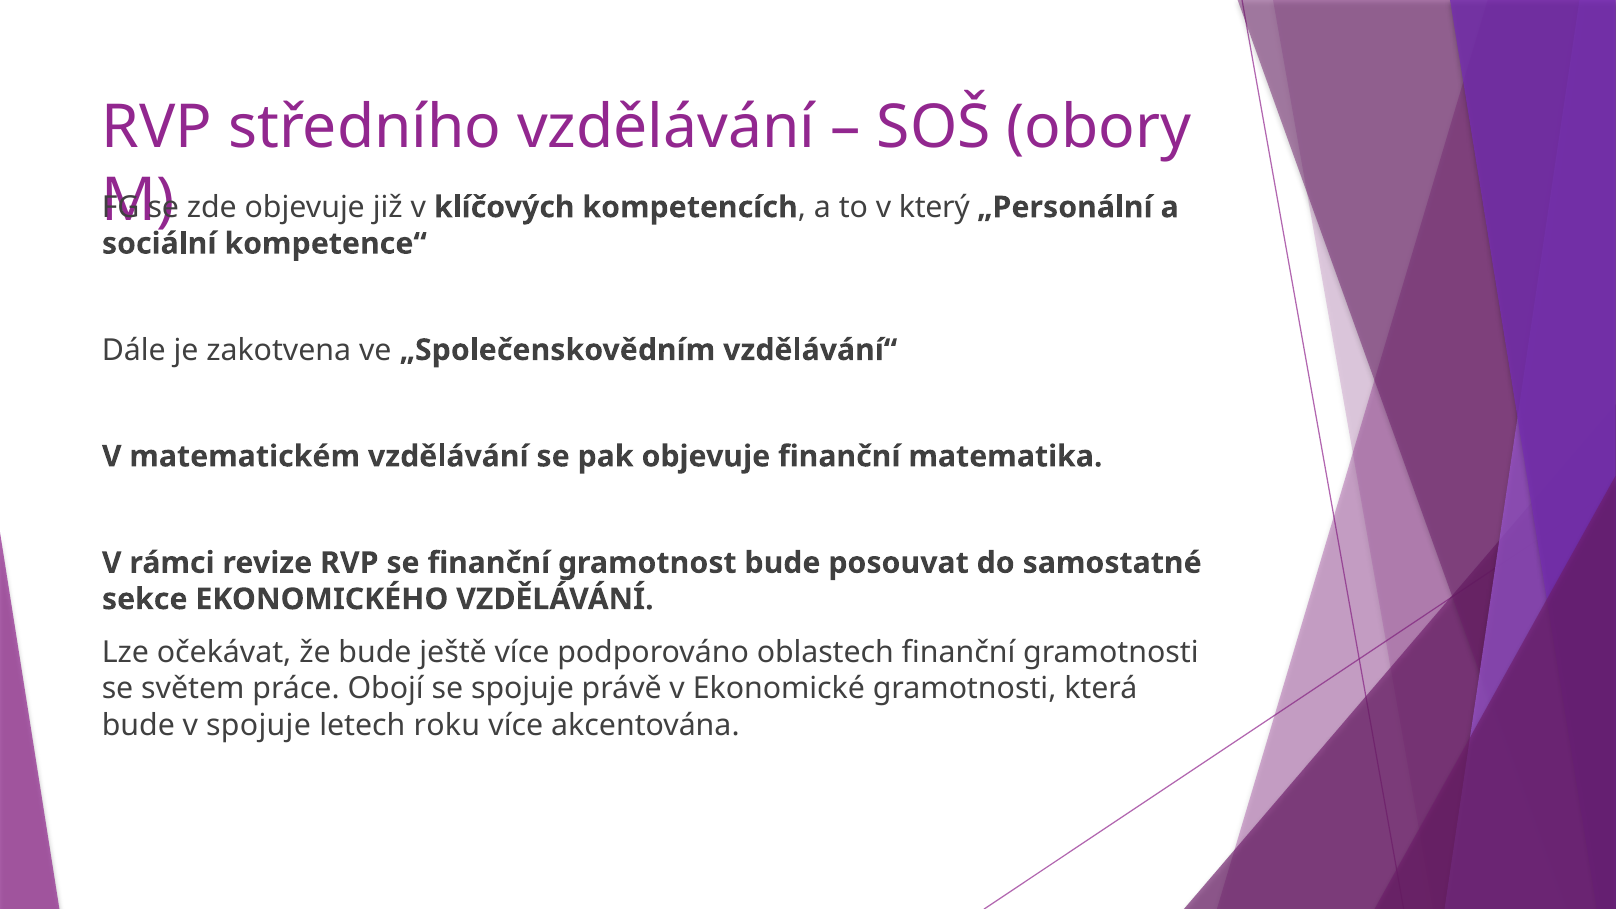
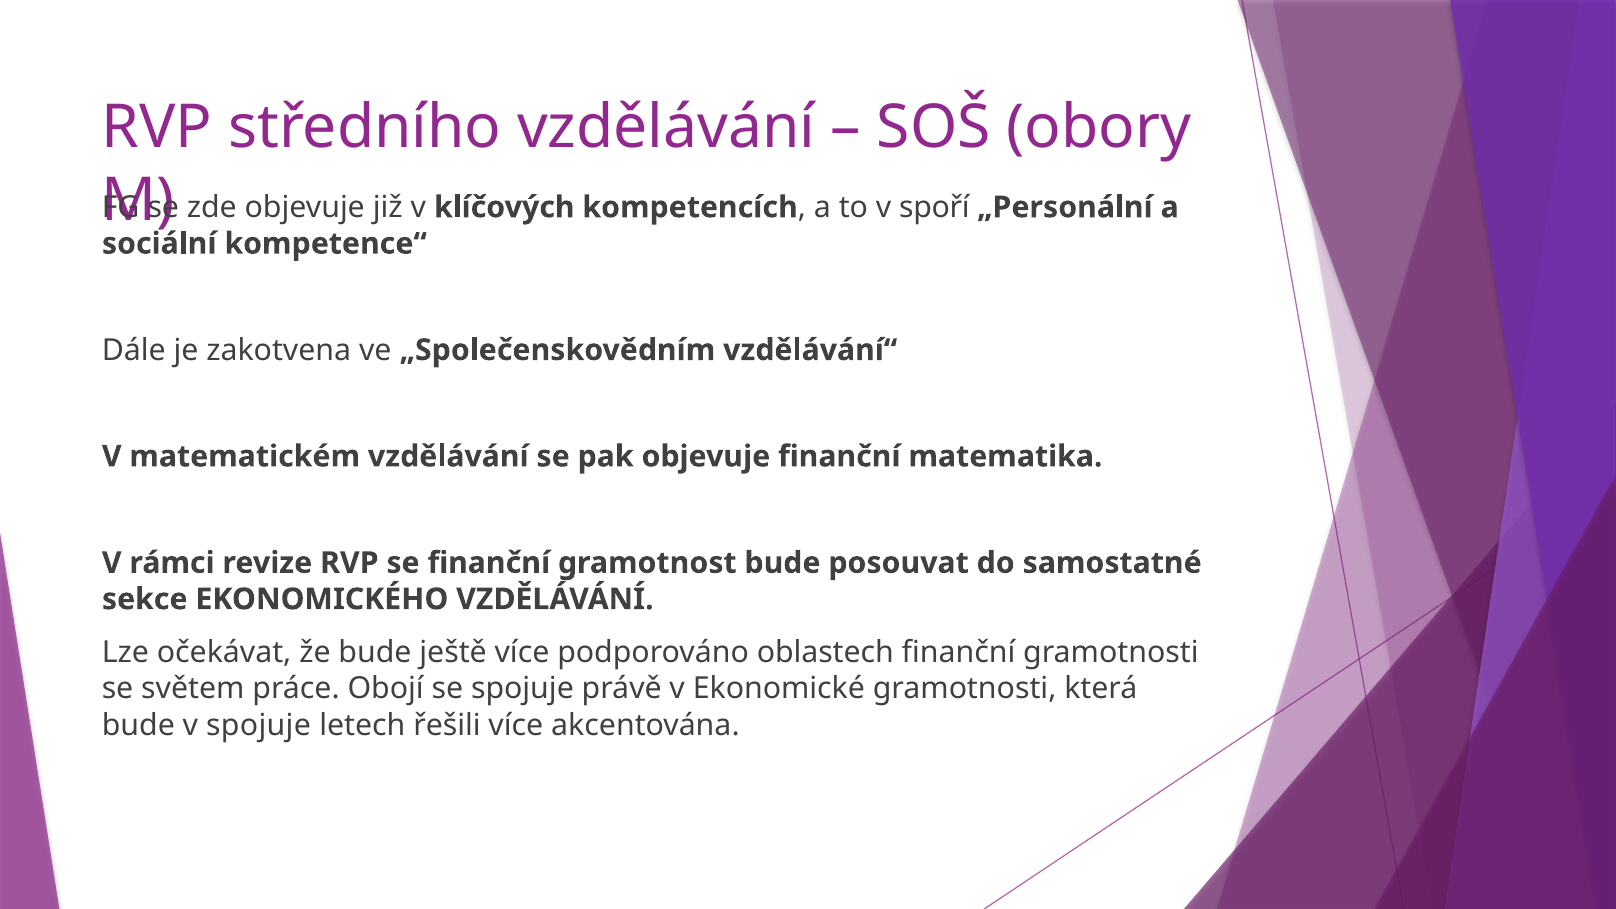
který: který -> spoří (934, 207)
roku: roku -> řešili (447, 725)
